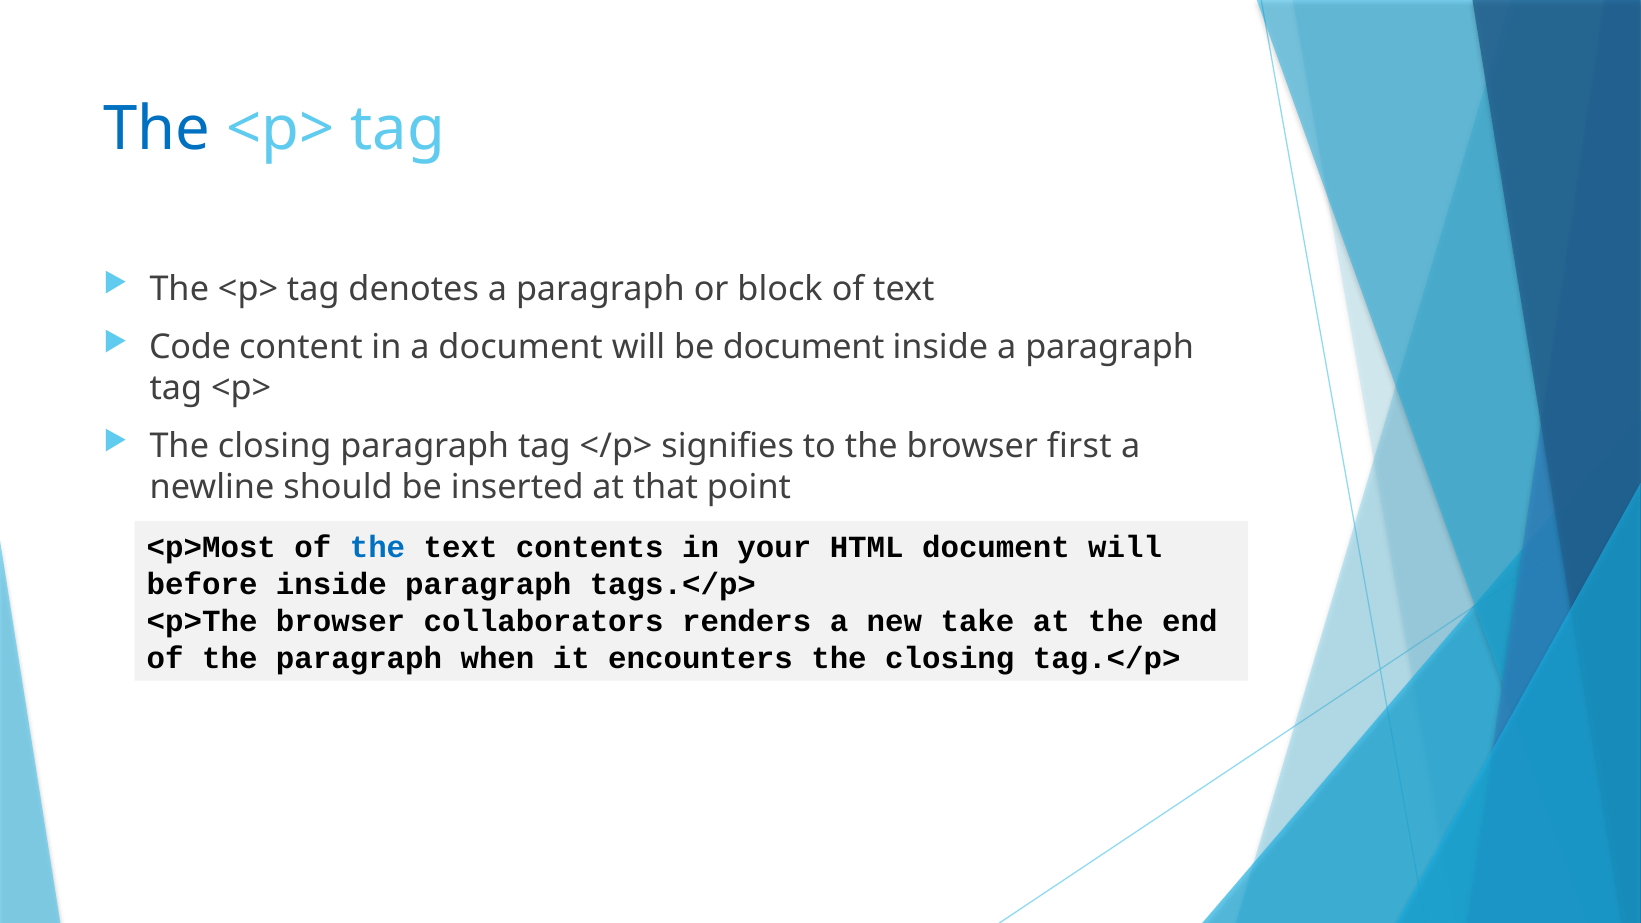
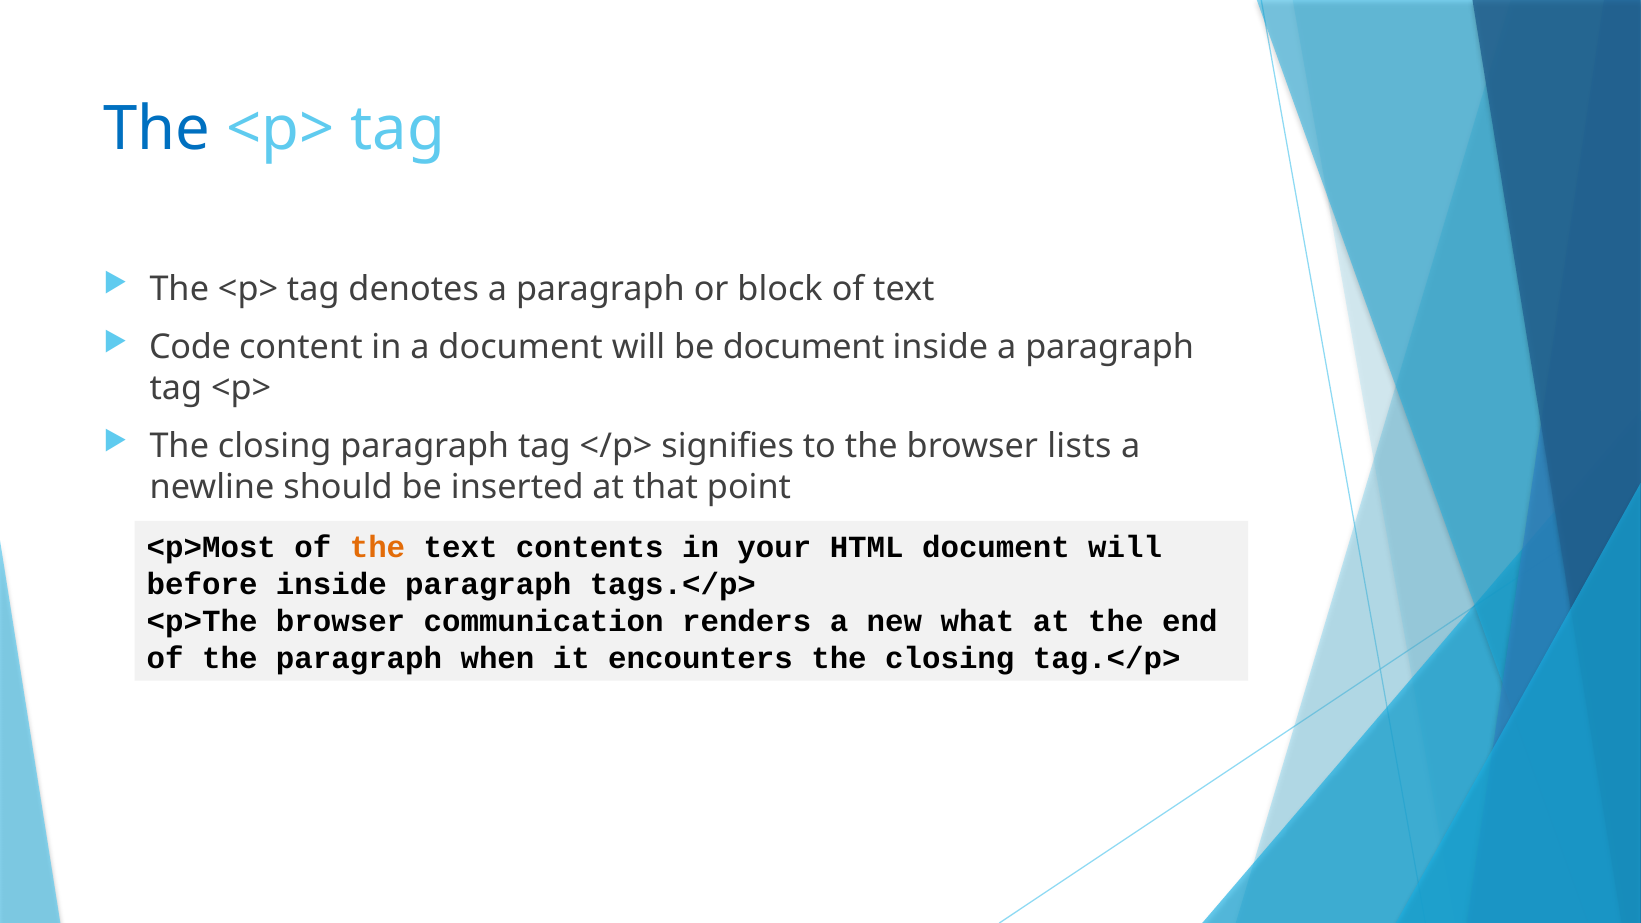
first: first -> lists (1079, 446)
the colour: blue -> orange (377, 548)
collaborators: collaborators -> communication (544, 621)
take: take -> what (977, 621)
